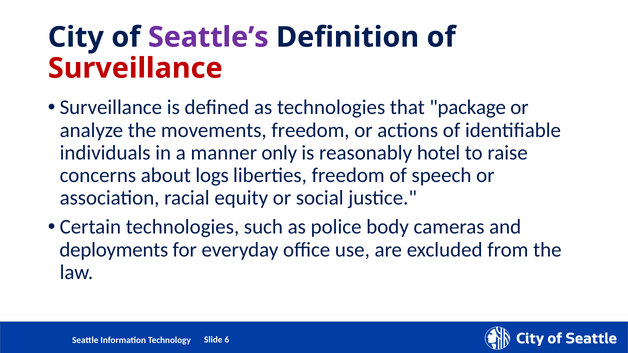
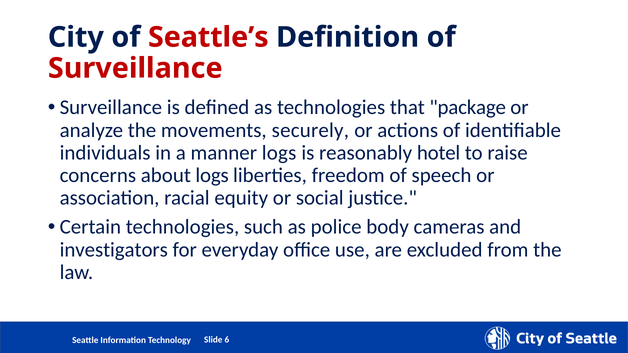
Seattle’s colour: purple -> red (208, 37)
movements freedom: freedom -> securely (310, 130)
manner only: only -> logs (279, 153)
deployments: deployments -> investigators (114, 250)
